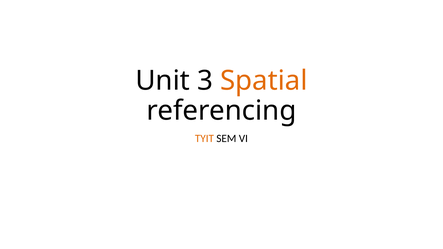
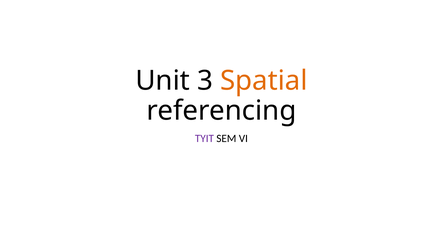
TYIT colour: orange -> purple (204, 138)
